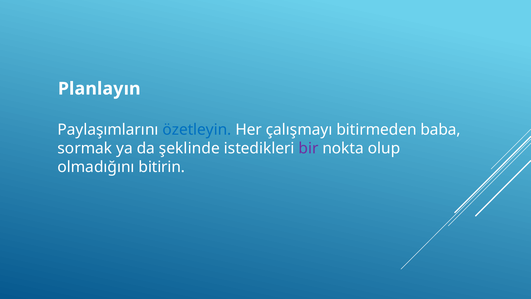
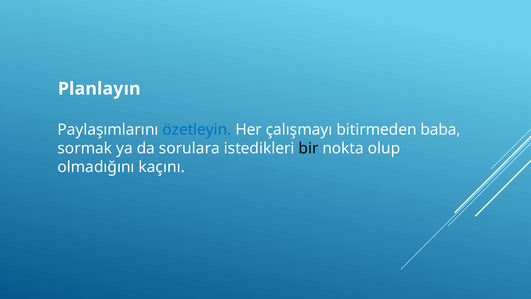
şeklinde: şeklinde -> sorulara (189, 148)
bir colour: purple -> black (308, 148)
bitirin: bitirin -> kaçını (162, 167)
